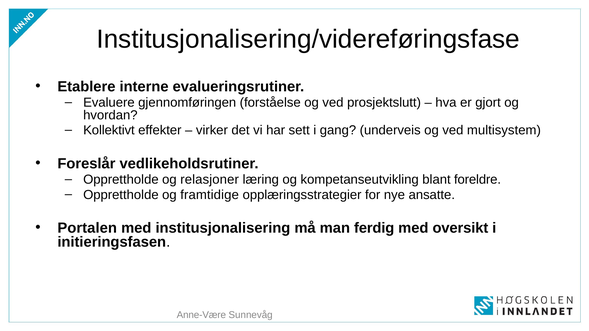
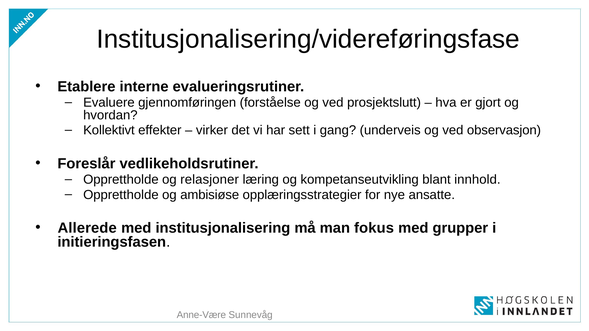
multisystem: multisystem -> observasjon (504, 130)
foreldre: foreldre -> innhold (477, 180)
framtidige: framtidige -> ambisiøse (210, 195)
Portalen: Portalen -> Allerede (87, 228)
ferdig: ferdig -> fokus (374, 228)
oversikt: oversikt -> grupper (460, 228)
